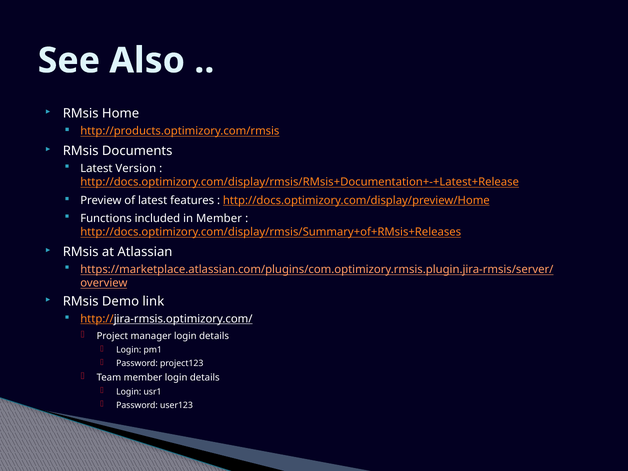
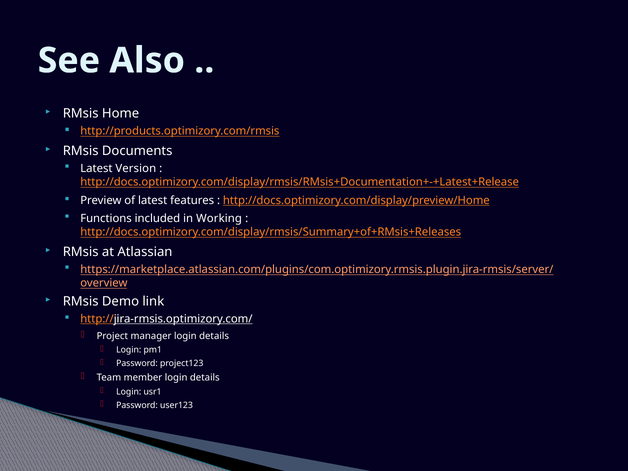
in Member: Member -> Working (219, 218)
